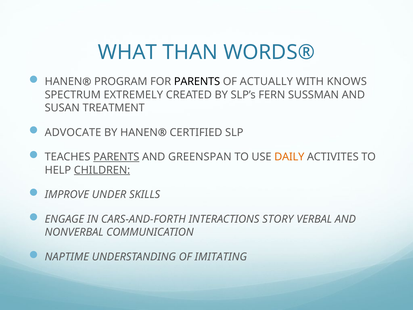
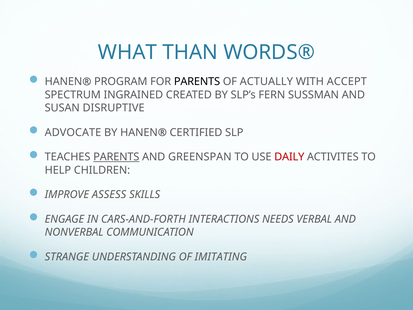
KNOWS: KNOWS -> ACCEPT (347, 82)
EXTREMELY: EXTREMELY -> INGRAINED (133, 95)
TREATMENT: TREATMENT -> DISRUPTIVE (114, 108)
DAILY colour: orange -> red (289, 157)
CHILDREN underline: present -> none (102, 170)
UNDER: UNDER -> ASSESS (109, 195)
STORY: STORY -> NEEDS (278, 219)
NAPTIME: NAPTIME -> STRANGE (67, 257)
